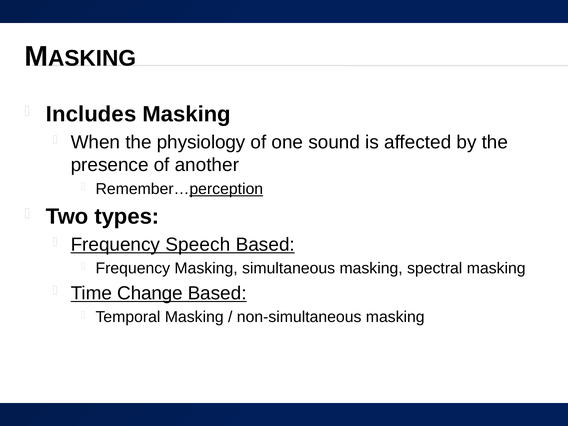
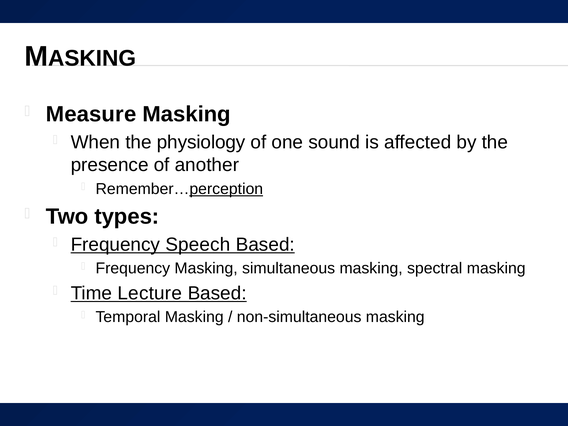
Includes: Includes -> Measure (91, 114)
Change: Change -> Lecture (150, 293)
